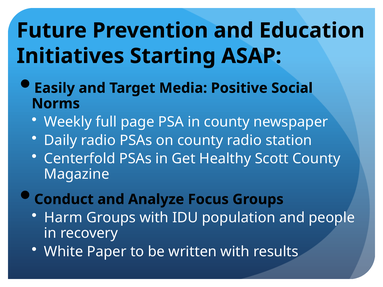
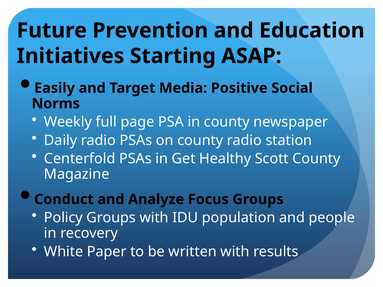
Harm: Harm -> Policy (63, 218)
